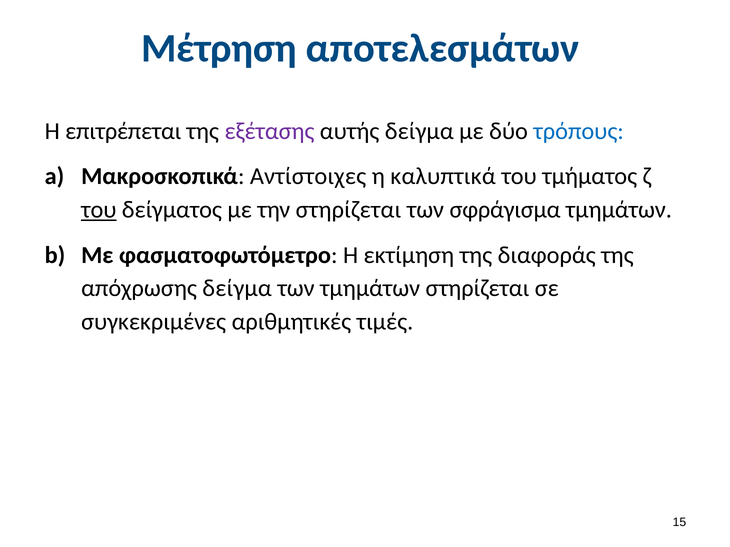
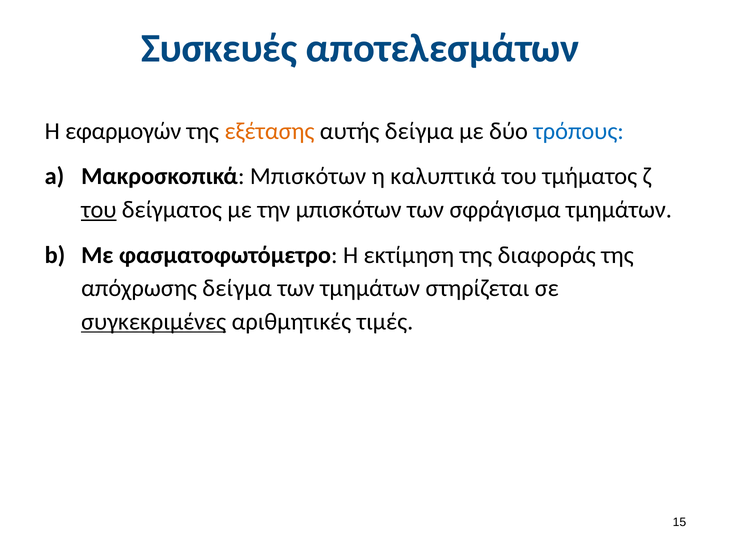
Μέτρηση: Μέτρηση -> Συσκευές (219, 48)
επιτρέπεται: επιτρέπεται -> εφαρμογών (123, 131)
εξέτασης colour: purple -> orange (269, 131)
Μακροσκοπικά Αντίστοιχες: Αντίστοιχες -> Μπισκότων (308, 177)
την στηρίζεται: στηρίζεται -> μπισκότων (349, 210)
συγκεκριμένες underline: none -> present (154, 322)
